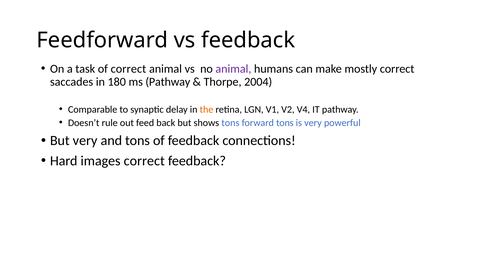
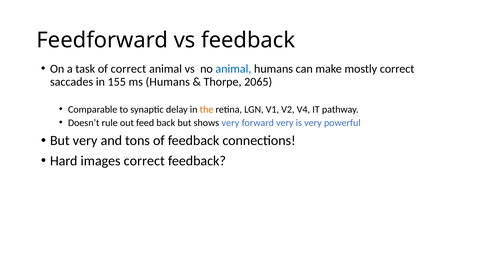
animal colour: purple -> blue (233, 69)
180: 180 -> 155 (117, 82)
ms Pathway: Pathway -> Humans (168, 82)
2004: 2004 -> 2065 (258, 82)
shows tons: tons -> very (230, 123)
forward tons: tons -> very (285, 123)
